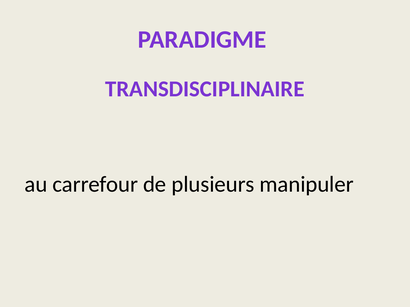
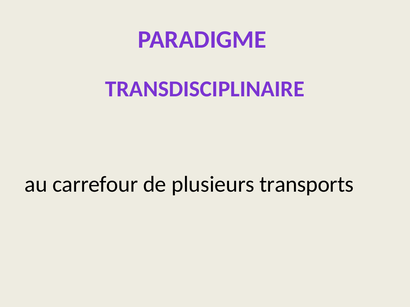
manipuler: manipuler -> transports (307, 185)
